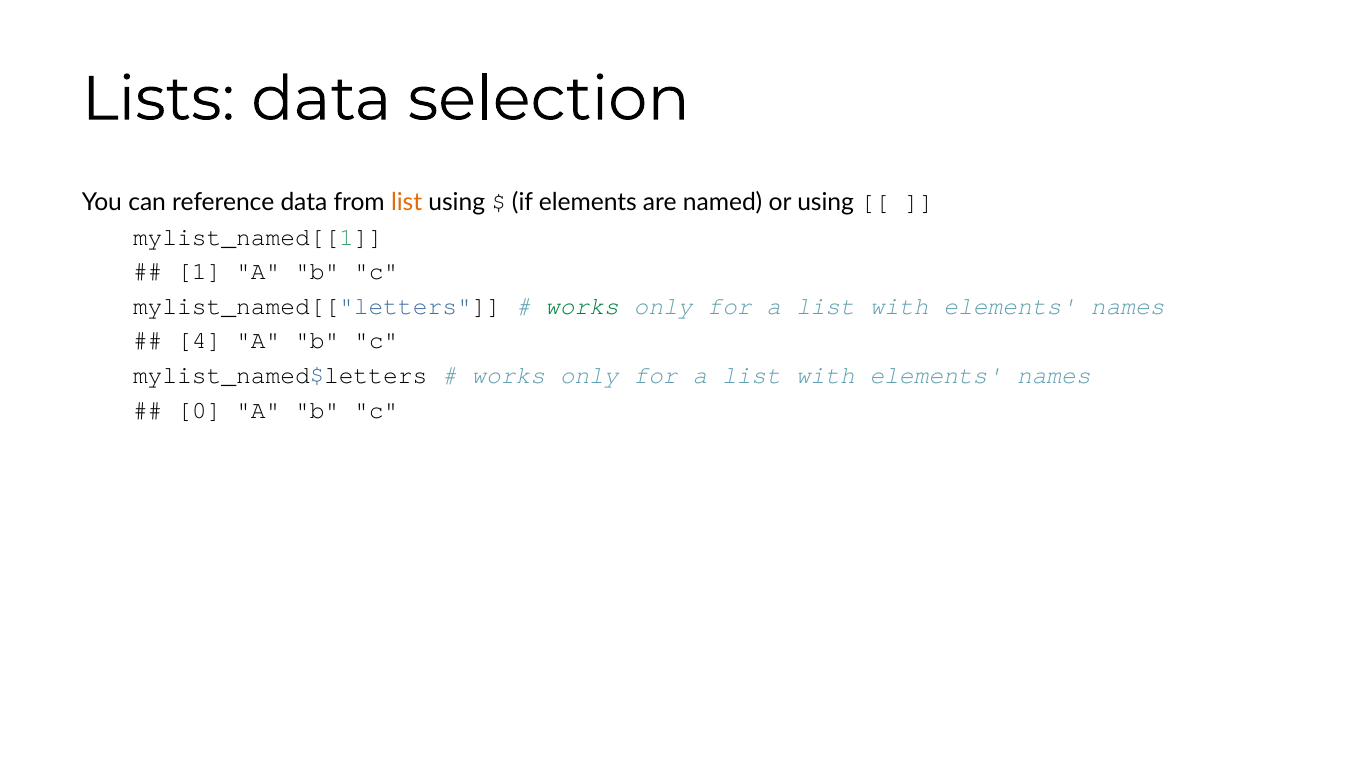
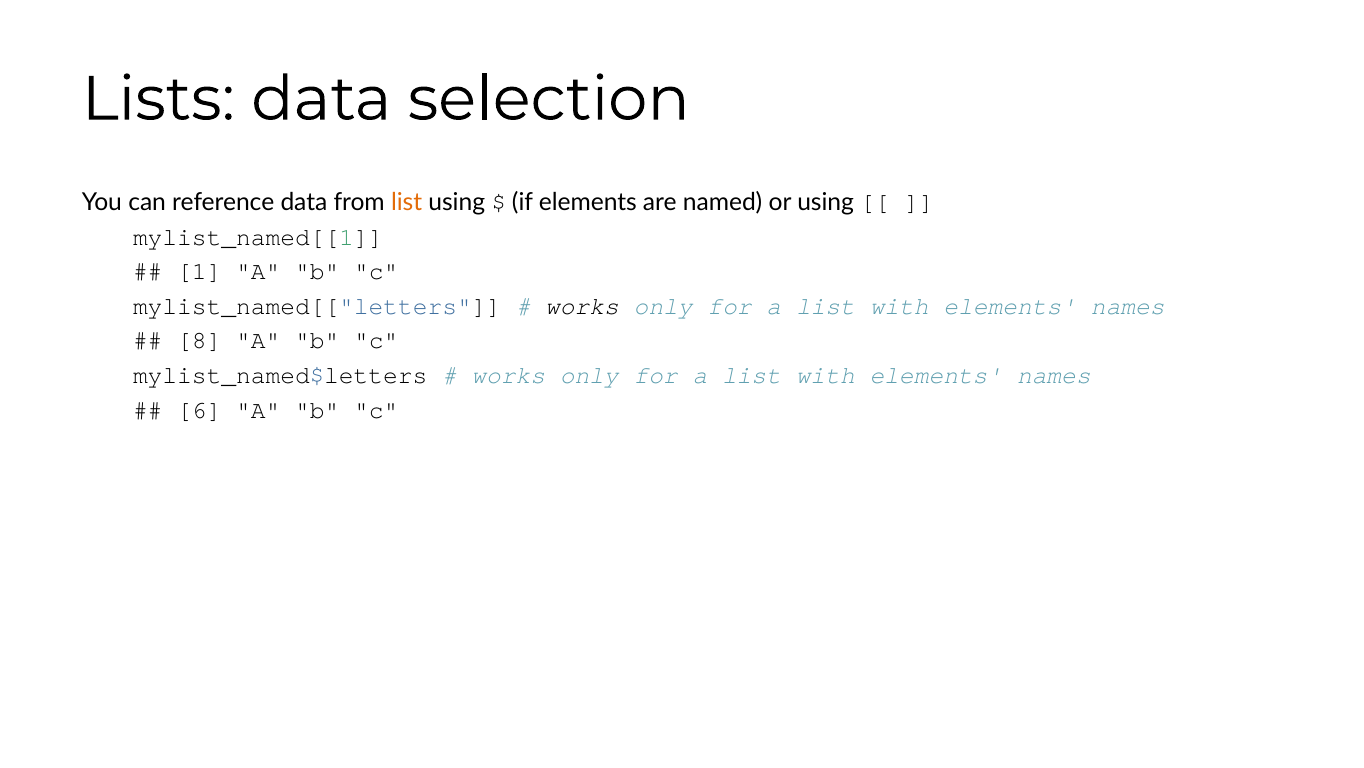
works colour: green -> black (582, 306)
4: 4 -> 8 (199, 340)
0: 0 -> 6 (199, 410)
